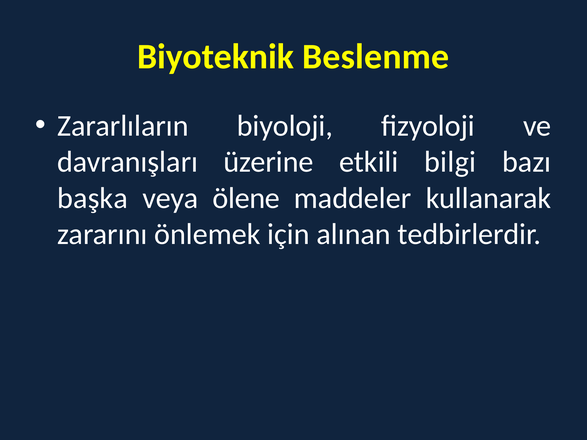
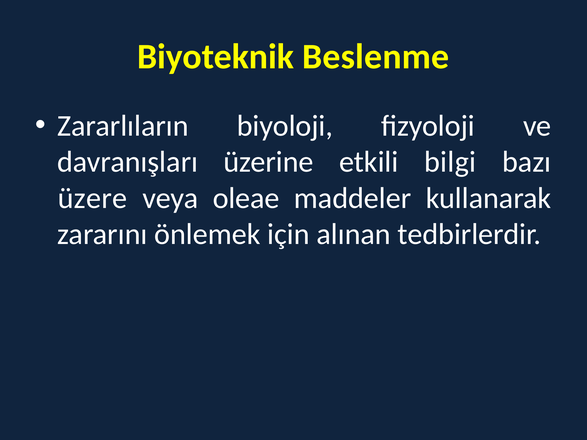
başka: başka -> üzere (92, 198)
ölene: ölene -> oleae (246, 198)
